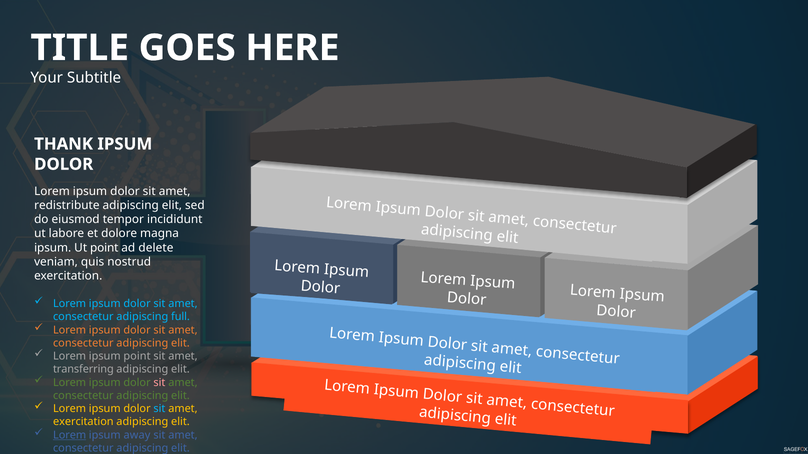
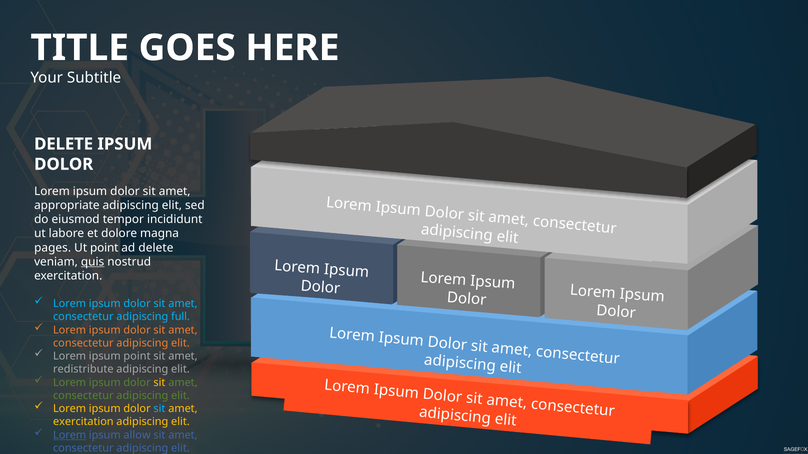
THANK: THANK -> DELETE (64, 144)
redistribute: redistribute -> appropriate (67, 205)
ipsum: ipsum -> pages (53, 248)
quis underline: none -> present (93, 262)
transferring: transferring -> redistribute (83, 370)
sit colour: pink -> yellow (159, 383)
away: away -> allow (137, 435)
